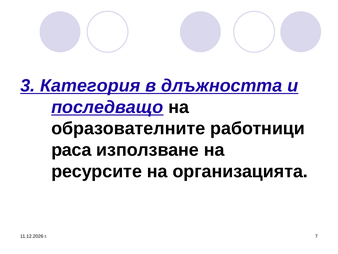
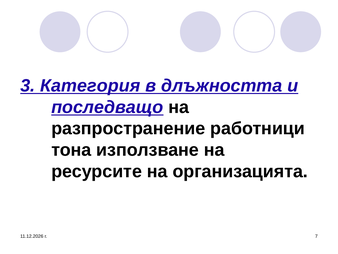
образователните: образователните -> разпространение (128, 128)
раса: раса -> тона (71, 150)
